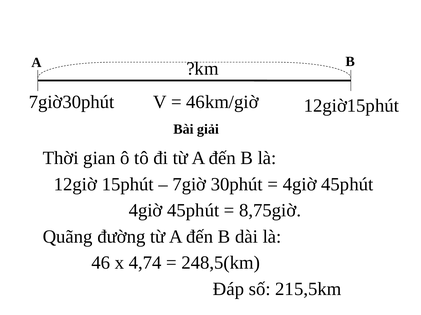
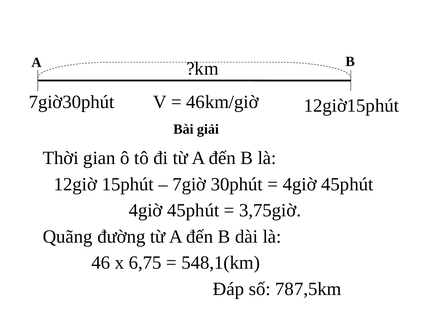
8,75giờ: 8,75giờ -> 3,75giờ (270, 211)
4,74: 4,74 -> 6,75 (145, 263)
248,5(km: 248,5(km -> 548,1(km (221, 263)
215,5km: 215,5km -> 787,5km (308, 290)
